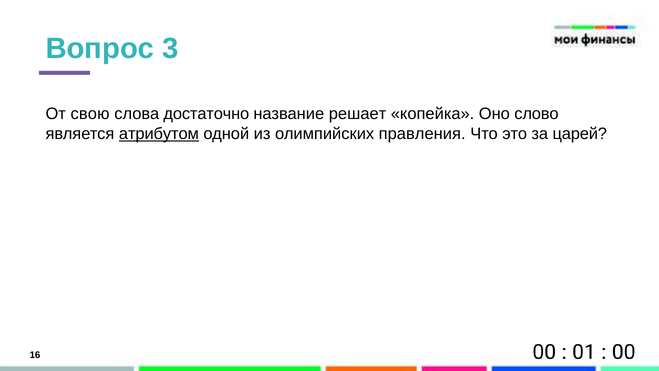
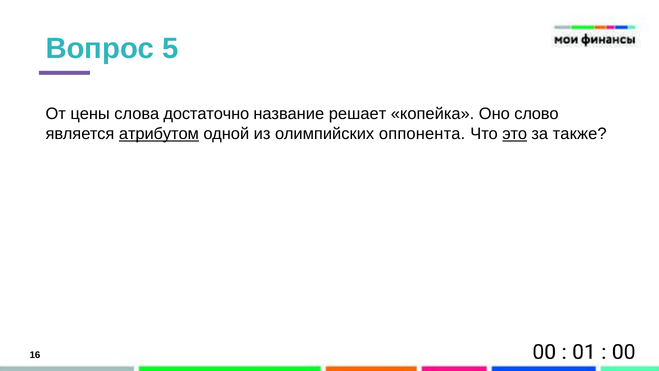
3: 3 -> 5 (170, 49)
свою: свою -> цены (90, 114)
правления: правления -> оппонента (422, 134)
это underline: none -> present (515, 134)
царей: царей -> также (580, 134)
